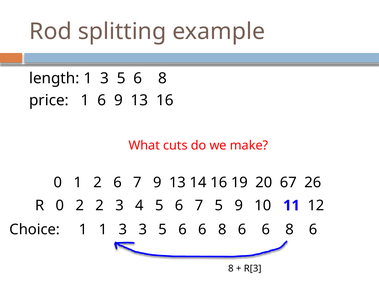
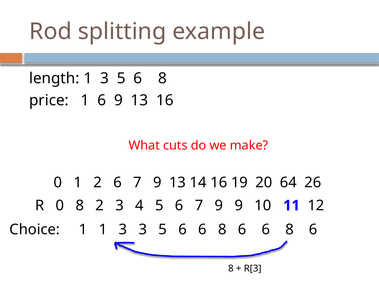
67: 67 -> 64 (288, 183)
0 2: 2 -> 8 (80, 206)
5 6 7 5: 5 -> 9 (219, 206)
